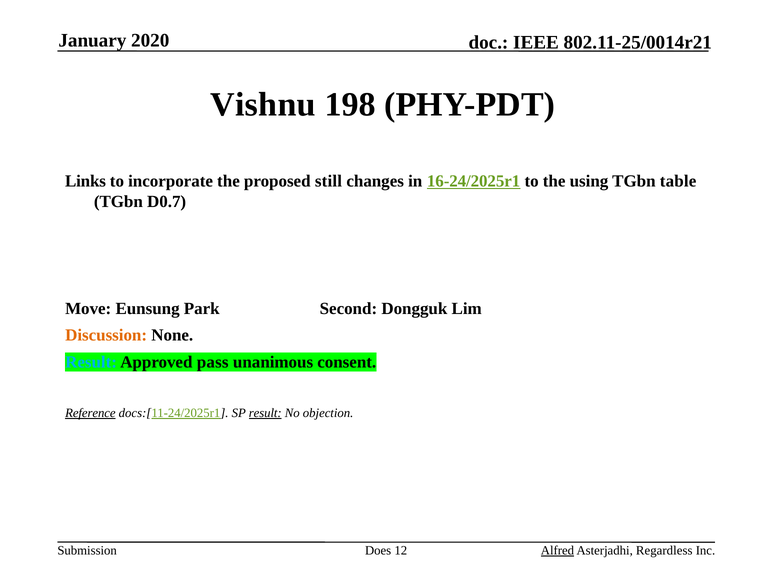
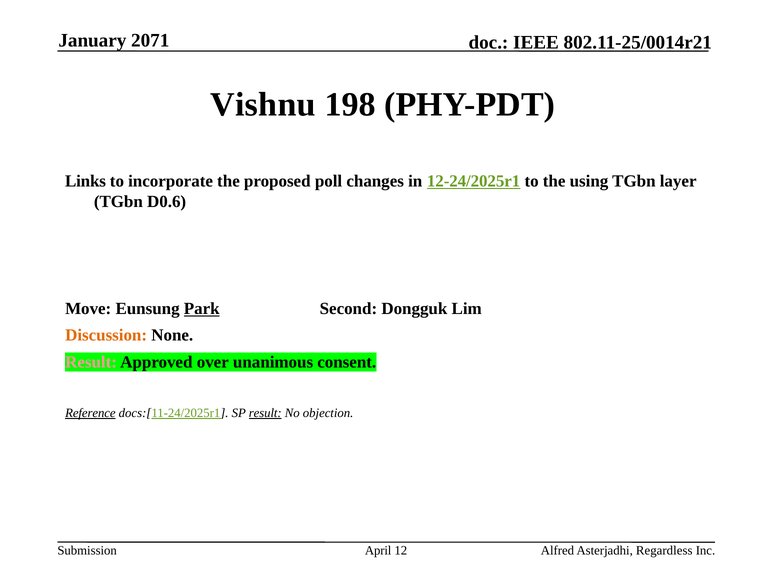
2020: 2020 -> 2071 (150, 41)
still: still -> poll (329, 181)
16-24/2025r1: 16-24/2025r1 -> 12-24/2025r1 (474, 181)
table: table -> layer (678, 181)
D0.7: D0.7 -> D0.6 (167, 202)
Park underline: none -> present (202, 309)
Result colour: light blue -> pink (91, 362)
pass: pass -> over (213, 362)
Does: Does -> April (378, 551)
Alfred underline: present -> none (557, 551)
